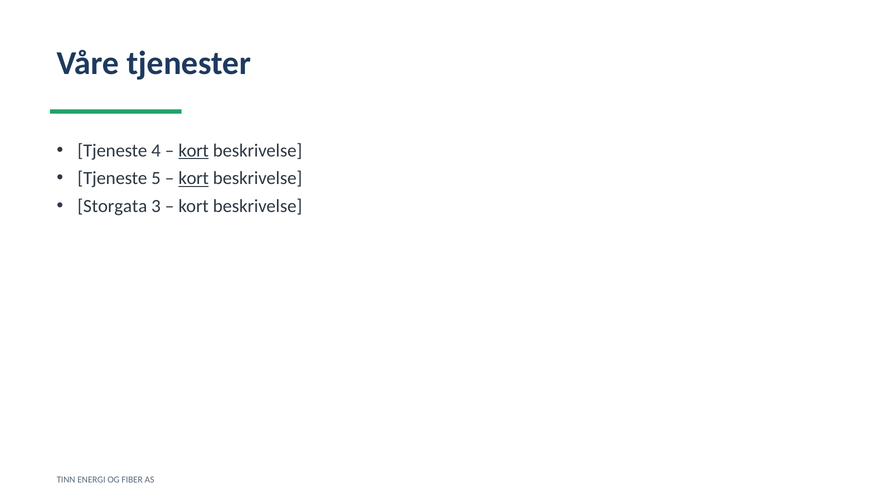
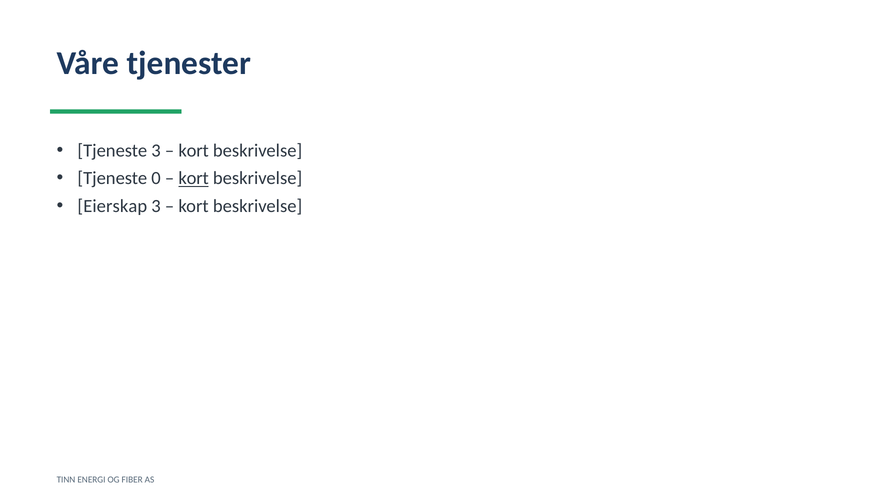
Tjeneste 4: 4 -> 3 (156, 151)
kort underline: present -> none (194, 151)
5: 5 -> 0 (156, 179)
Storgata: Storgata -> Eierskap (112, 206)
